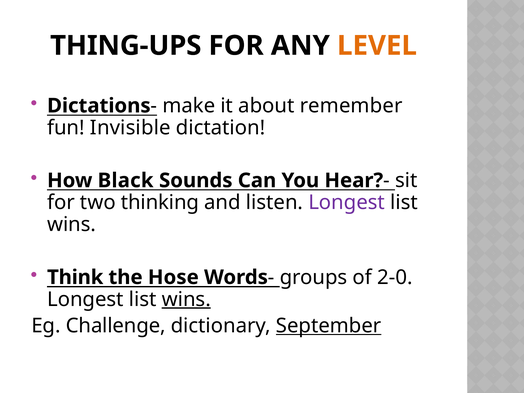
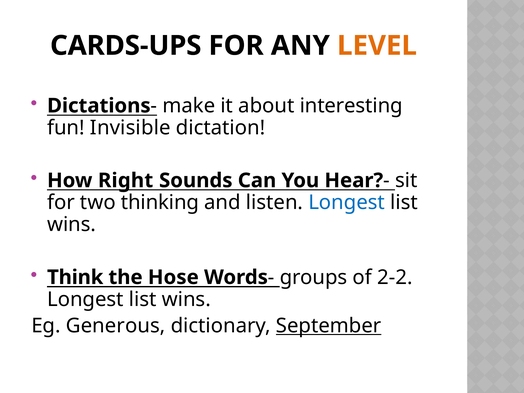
THING-UPS: THING-UPS -> CARDS-UPS (126, 46)
remember: remember -> interesting (351, 106)
Black: Black -> Right (126, 180)
Longest colour: purple -> blue (347, 203)
2-0: 2-0 -> 2-2 (395, 277)
wins underline: present -> none (186, 299)
Challenge: Challenge -> Generous (116, 326)
